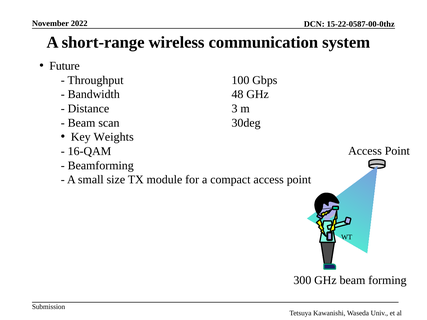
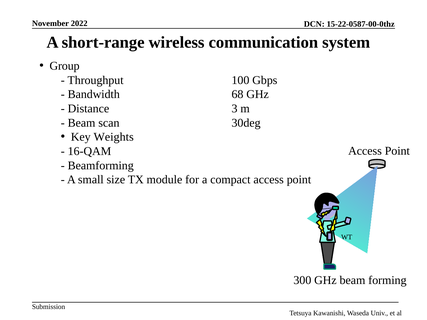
Future: Future -> Group (65, 66)
48: 48 -> 68 (237, 94)
